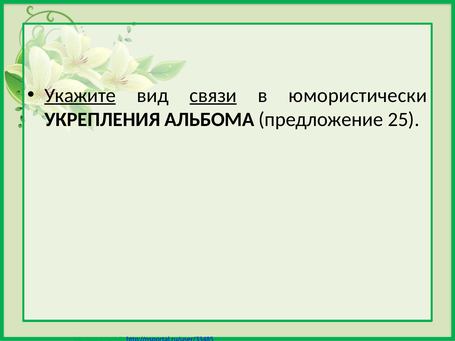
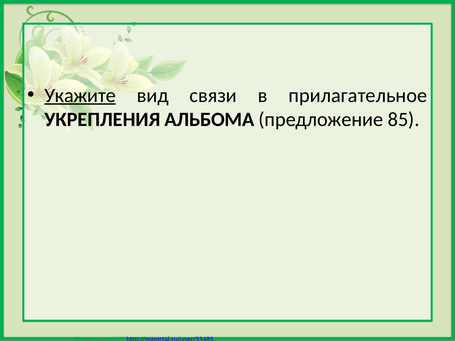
связи underline: present -> none (213, 95)
юмористически: юмористически -> прилагательное (358, 95)
25: 25 -> 85 (404, 120)
